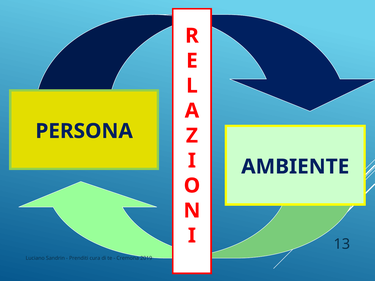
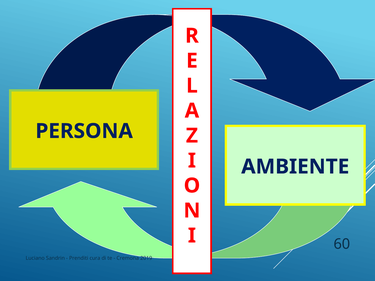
13: 13 -> 60 (342, 244)
